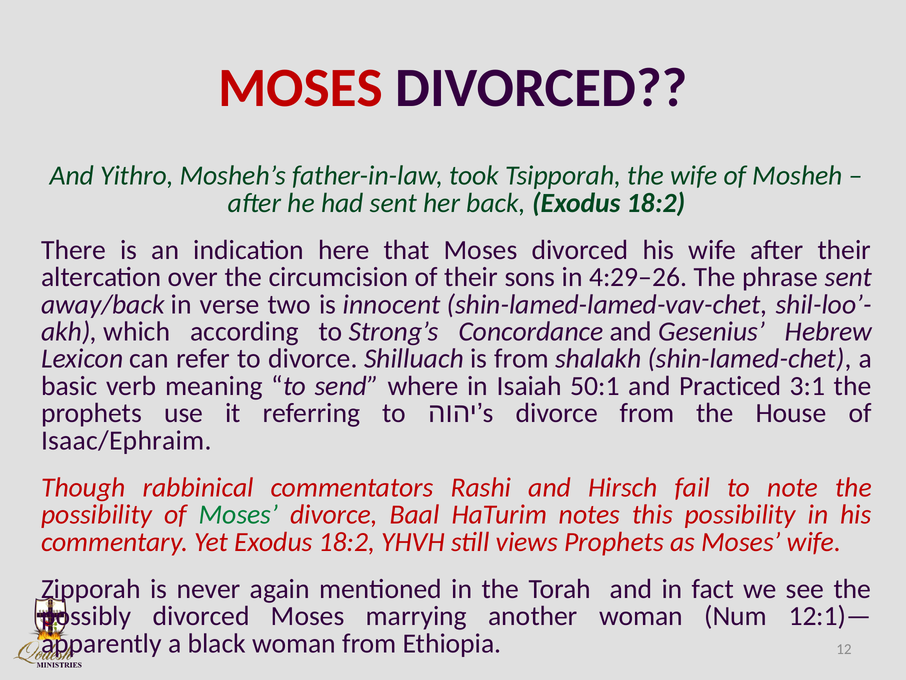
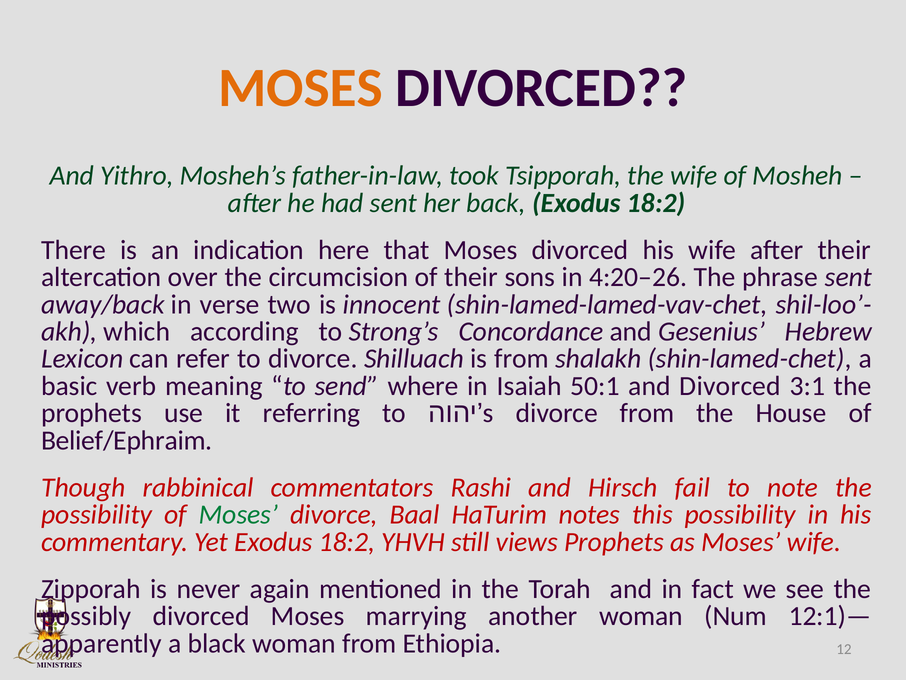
MOSES colour: red -> orange (300, 88)
4:29–26: 4:29–26 -> 4:20–26 (638, 277)
and Practiced: Practiced -> Divorced (730, 386)
Isaac/Ephraim: Isaac/Ephraim -> Belief/Ephraim (127, 440)
